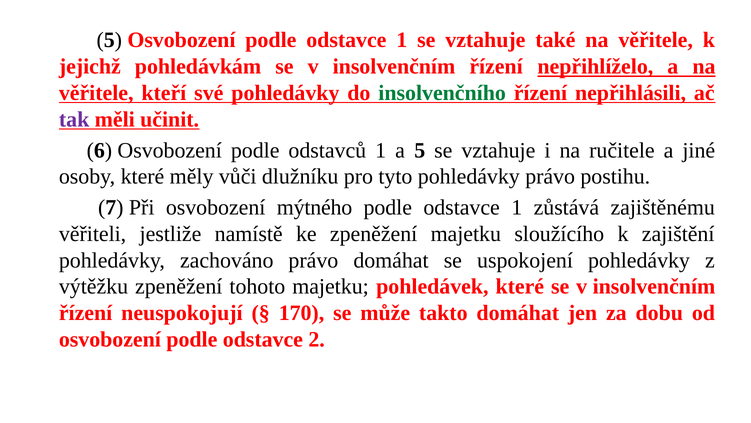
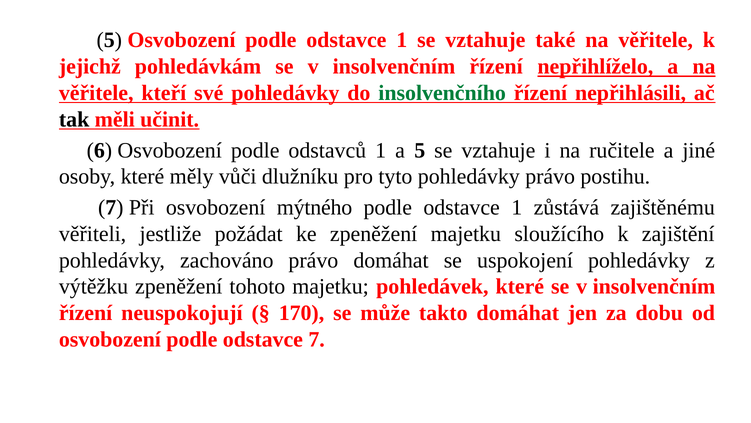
tak colour: purple -> black (74, 119)
namístě: namístě -> požádat (249, 234)
odstavce 2: 2 -> 7 (317, 339)
